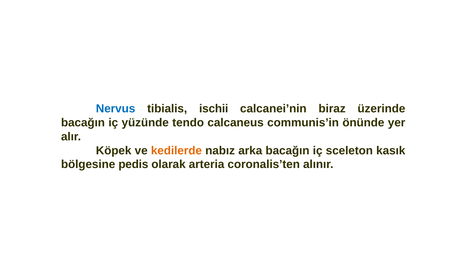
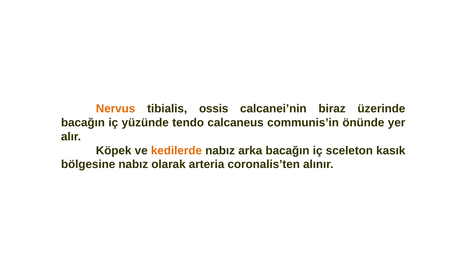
Nervus colour: blue -> orange (116, 108)
ischii: ischii -> ossis (214, 108)
bölgesine pedis: pedis -> nabız (133, 164)
